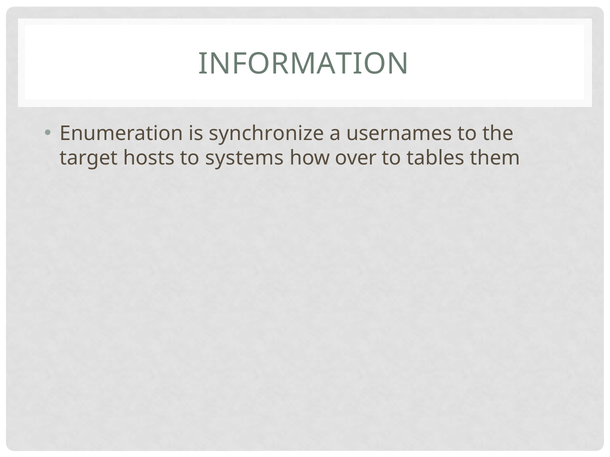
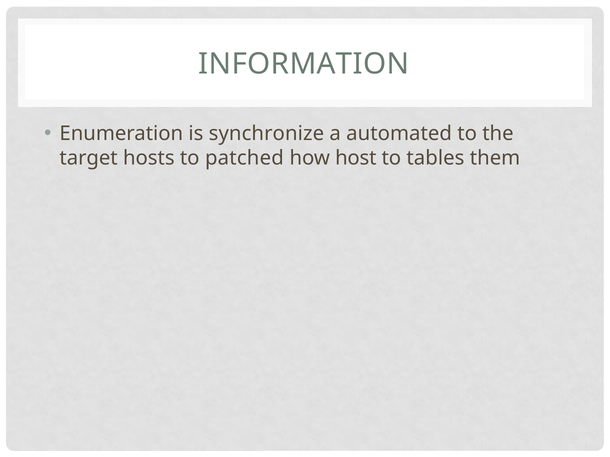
usernames: usernames -> automated (399, 134)
systems: systems -> patched (244, 158)
over: over -> host (356, 158)
